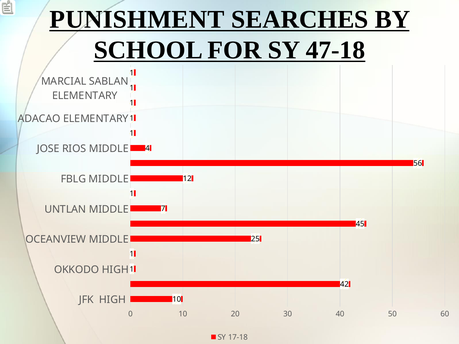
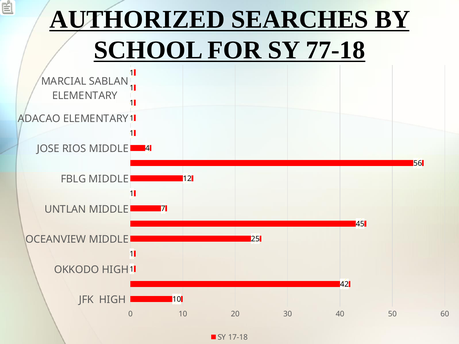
PUNISHMENT: PUNISHMENT -> AUTHORIZED (137, 20)
47-18: 47-18 -> 77-18 (335, 50)
